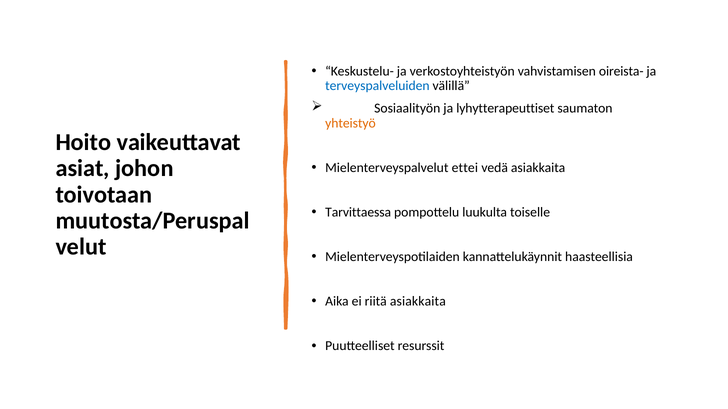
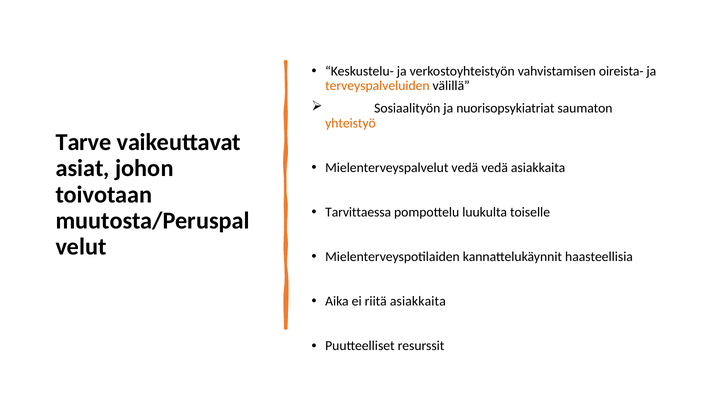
terveyspalveluiden colour: blue -> orange (377, 86)
lyhytterapeuttiset: lyhytterapeuttiset -> nuorisopsykiatriat (505, 108)
Hoito: Hoito -> Tarve (84, 142)
Mielenterveyspalvelut ettei: ettei -> vedä (465, 168)
